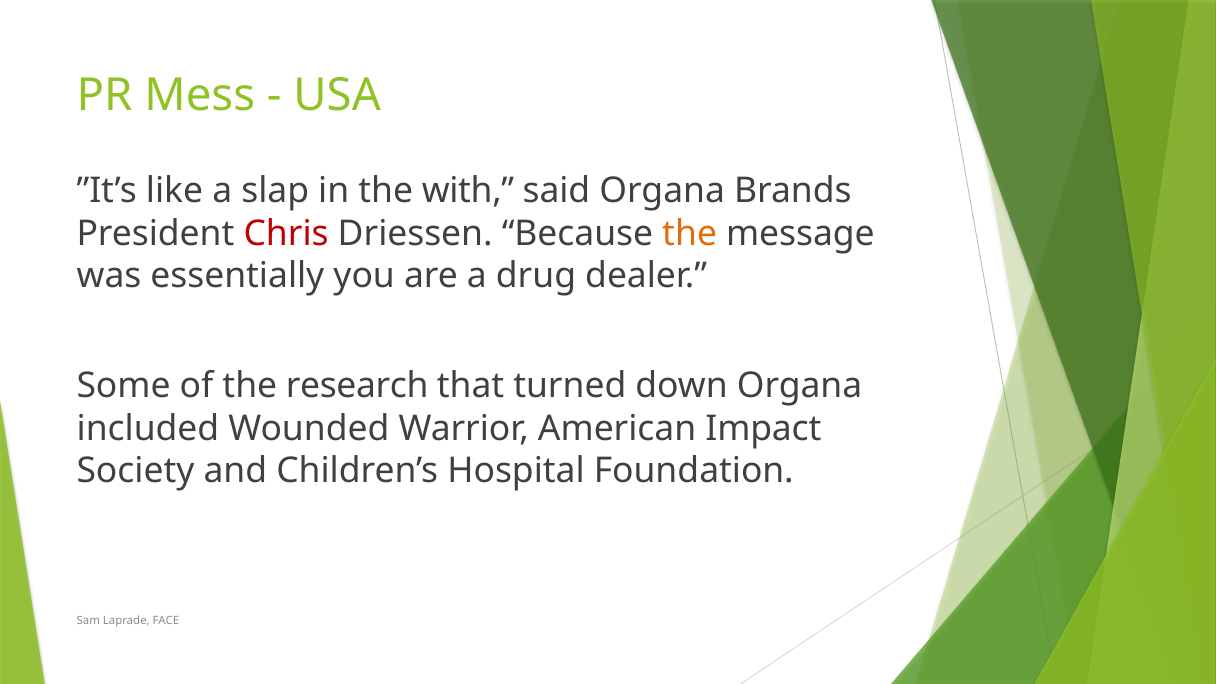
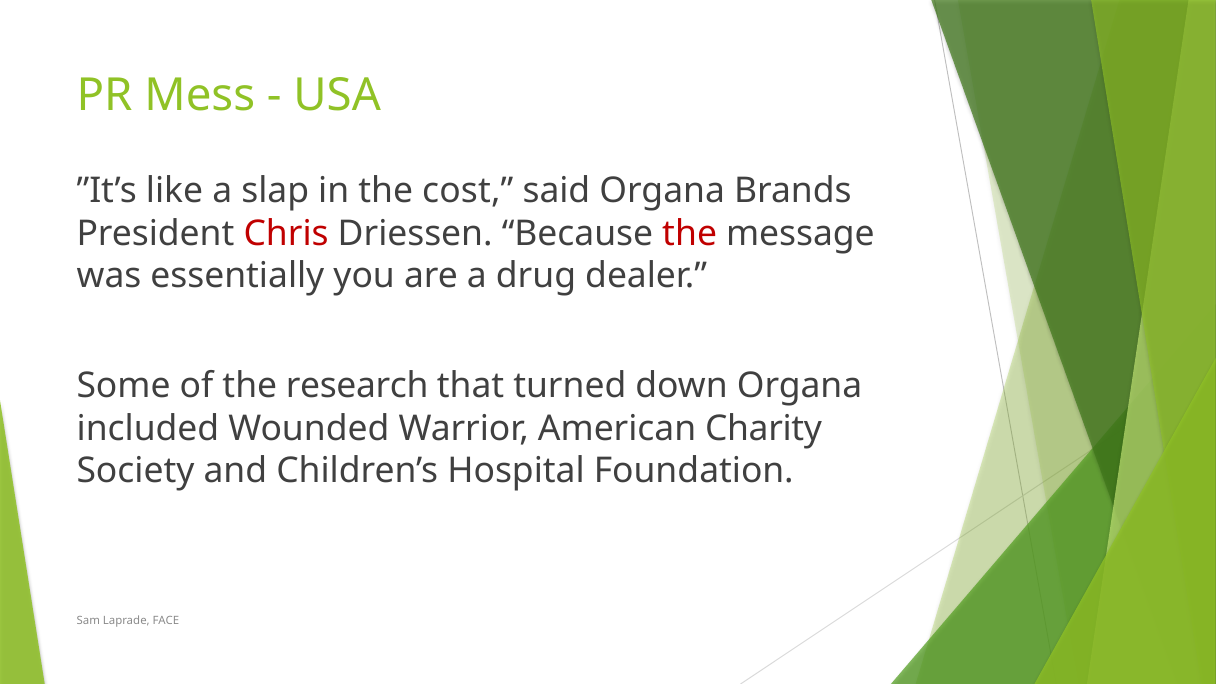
with: with -> cost (468, 191)
the colour: orange -> red (690, 233)
Impact: Impact -> Charity (764, 429)
